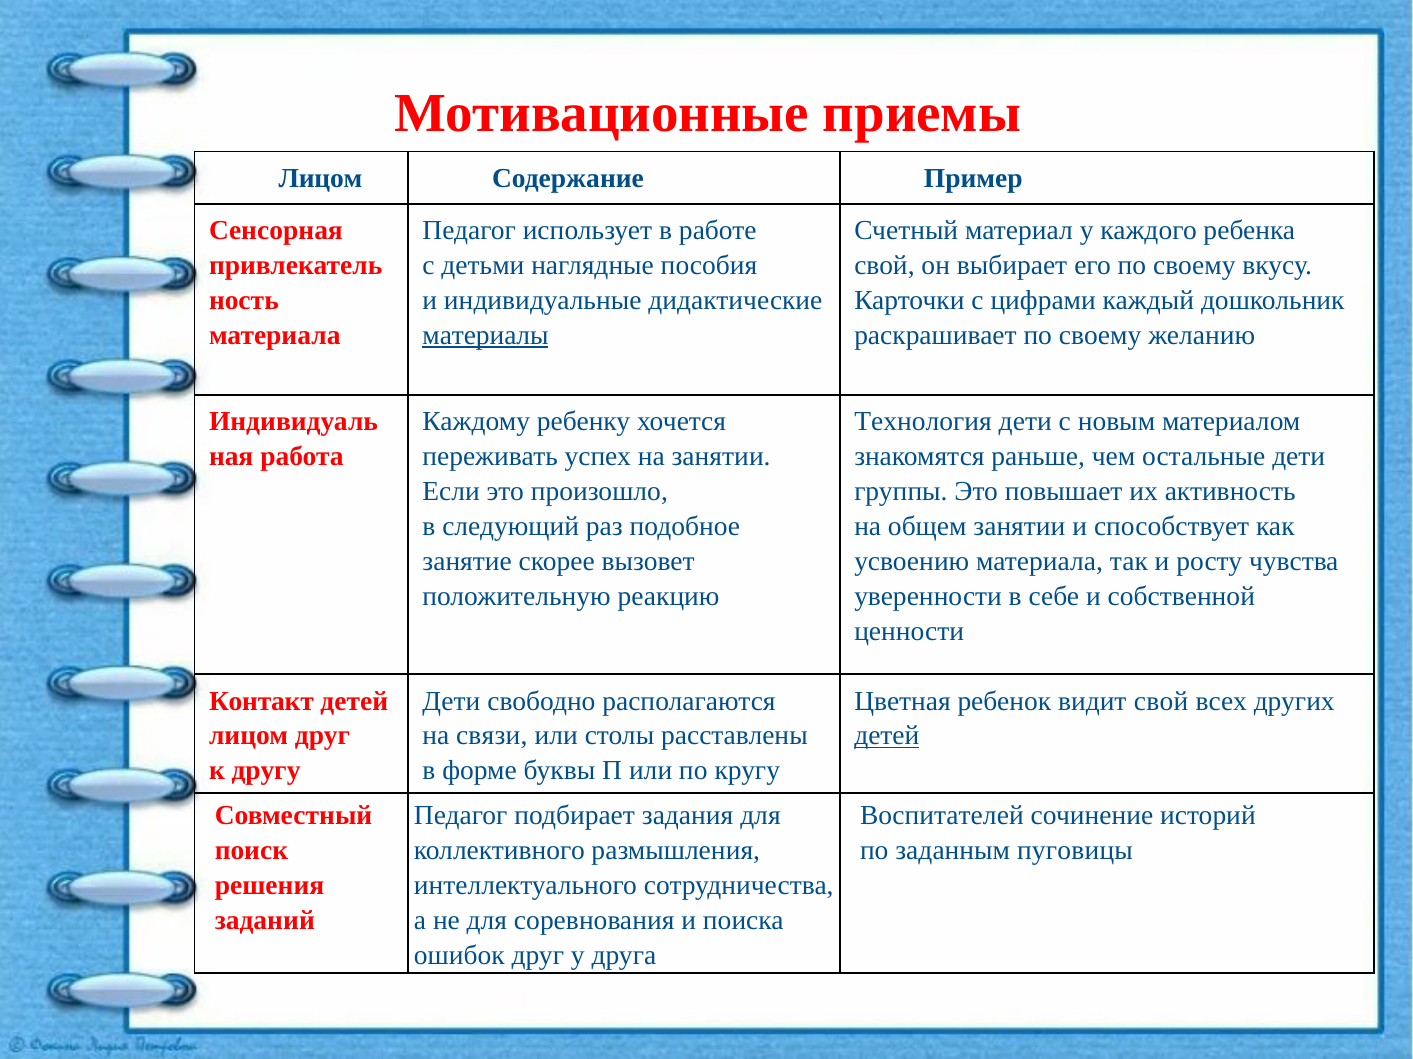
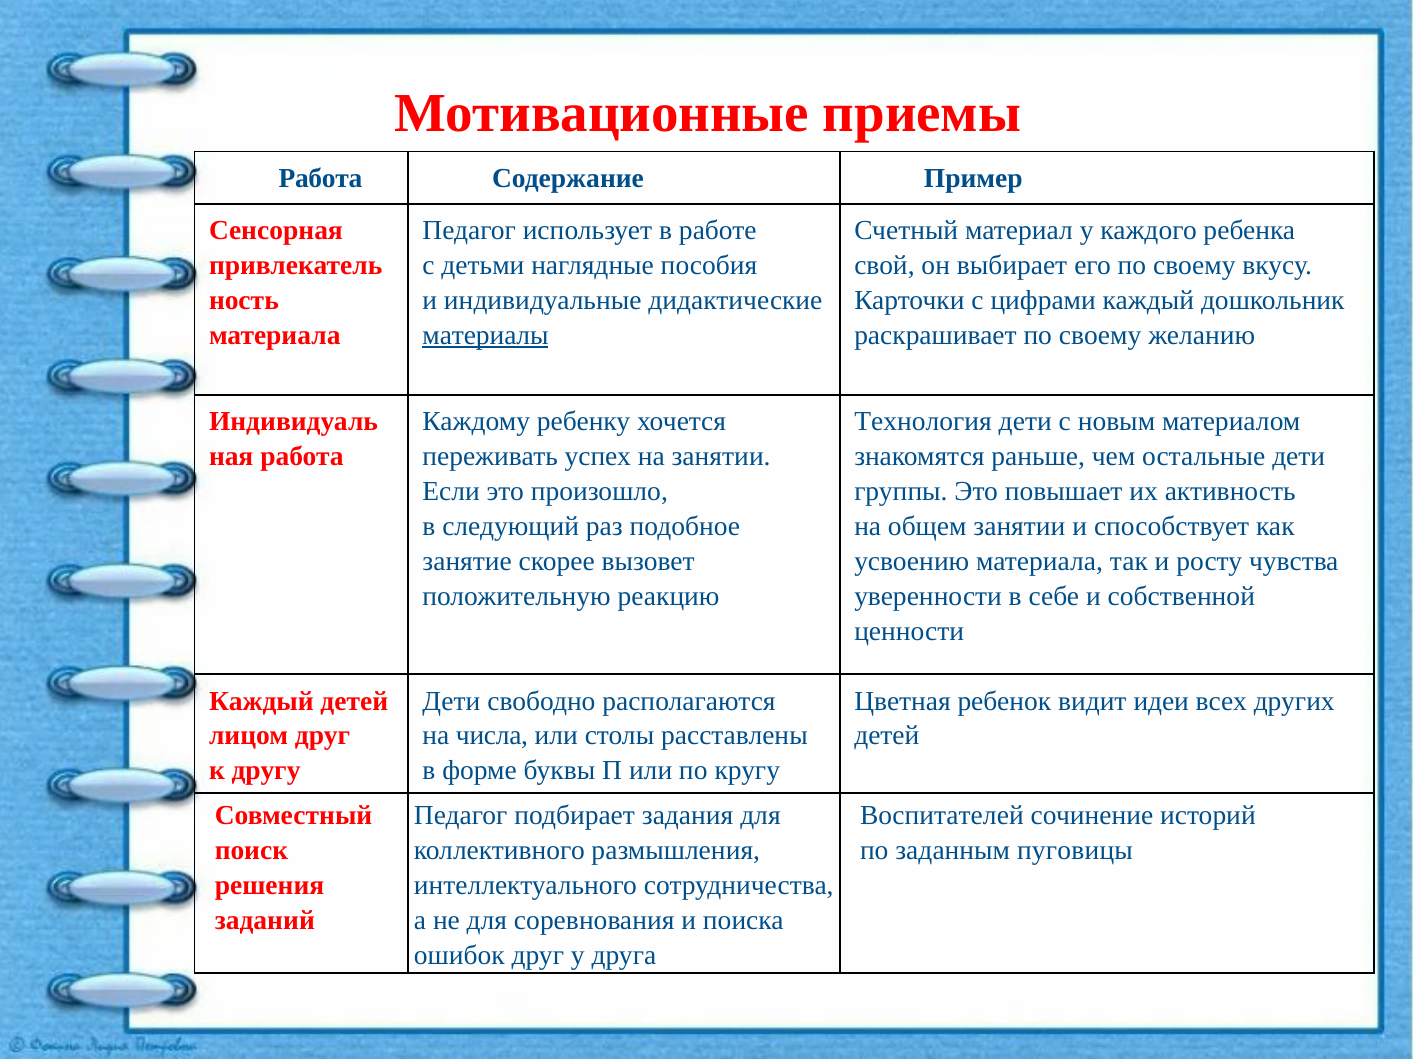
Лицом: Лицом -> Работа (320, 179)
Контакт: Контакт -> Каждый (261, 701)
видит свой: свой -> идеи (1161, 701)
связи: связи -> числа (492, 736)
детей underline: present -> none (887, 736)
